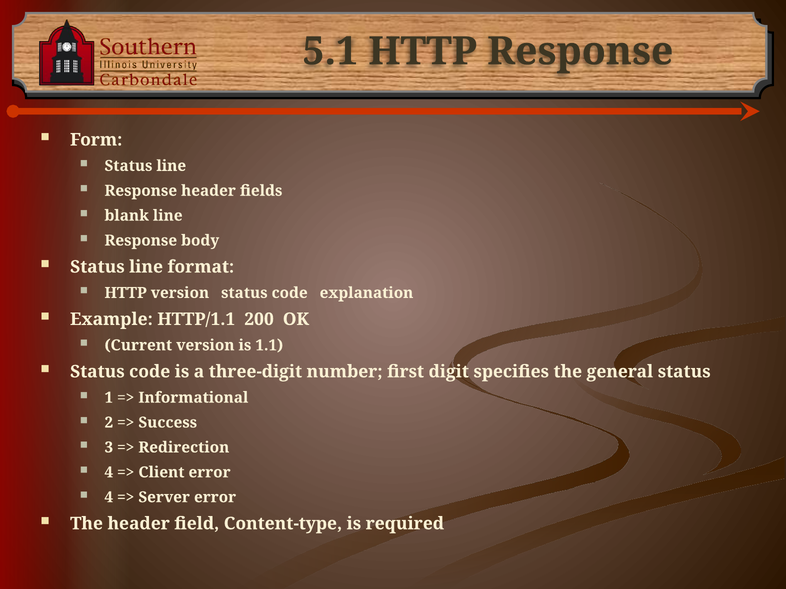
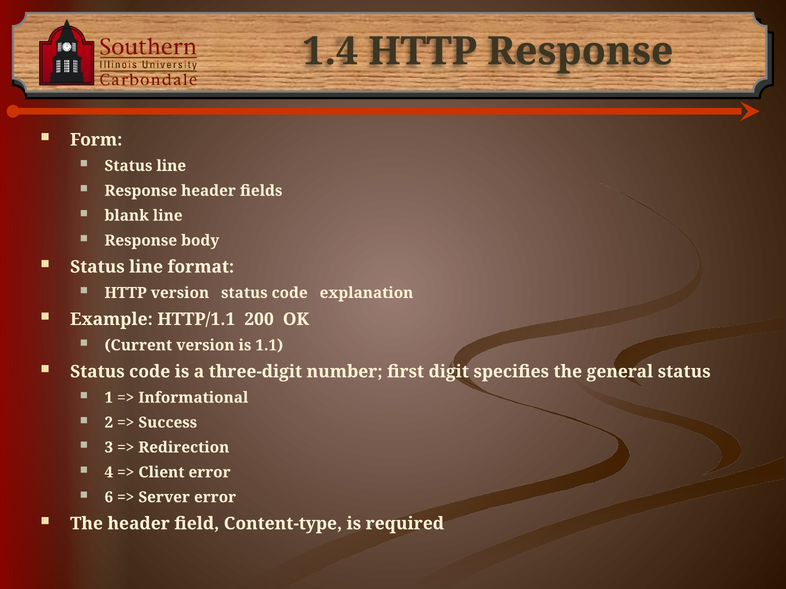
5.1: 5.1 -> 1.4 (330, 51)
4: 4 -> 6 (109, 498)
